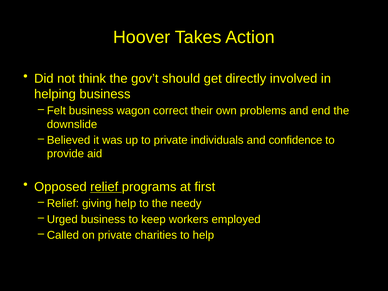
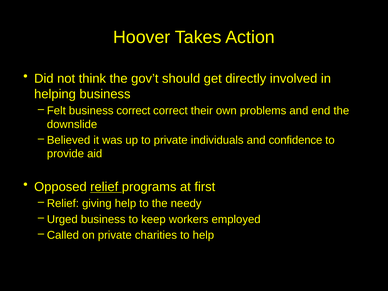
business wagon: wagon -> correct (133, 111)
